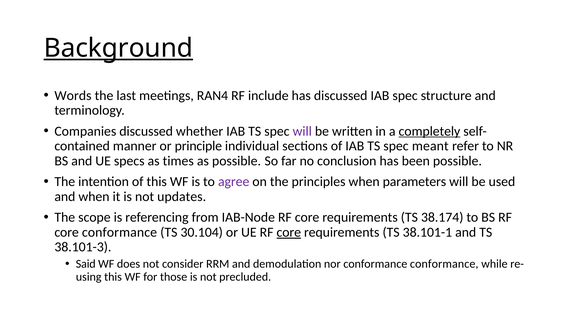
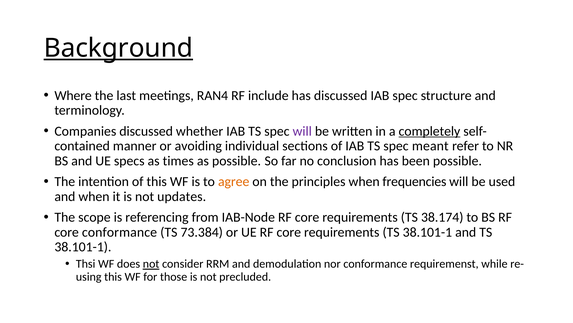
Words: Words -> Where (73, 95)
principle: principle -> avoiding (198, 146)
agree colour: purple -> orange (234, 181)
parameters: parameters -> frequencies (414, 181)
30.104: 30.104 -> 73.384 (202, 232)
core underline: present -> none (289, 232)
38.101-3: 38.101-3 -> 38.101-1 (83, 247)
Said: Said -> Thsi (86, 263)
not underline: none -> present (151, 263)
conformance conformance: conformance -> requiremenst (444, 263)
